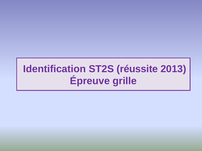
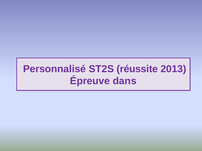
Identification: Identification -> Personnalisé (55, 69)
grille: grille -> dans (125, 81)
